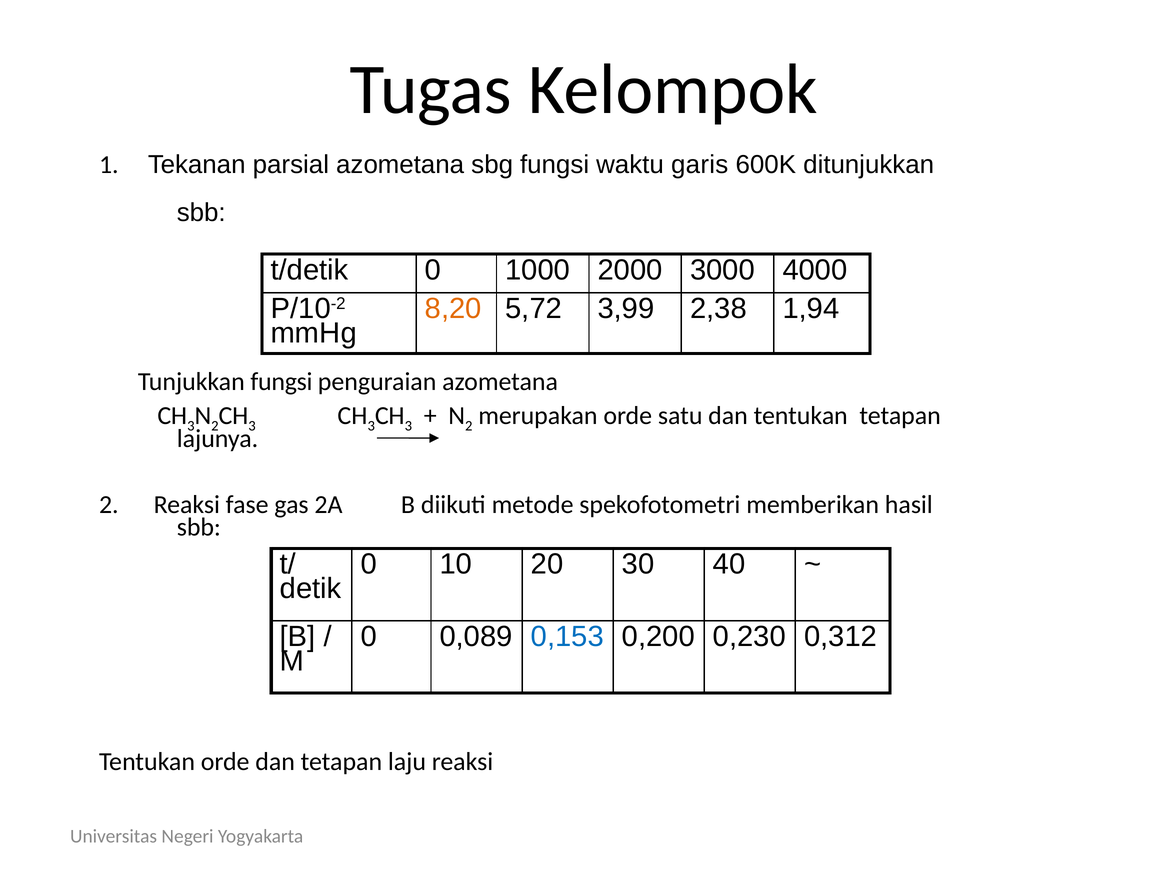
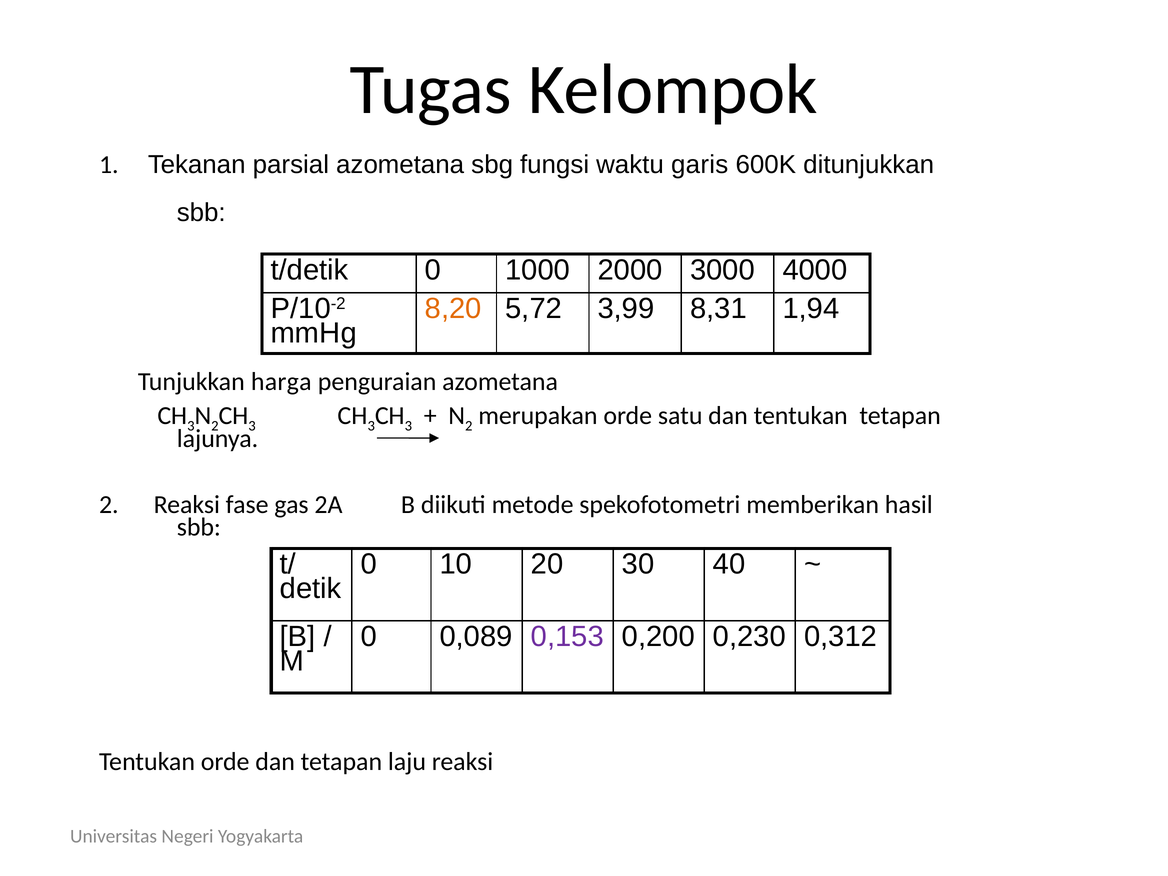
2,38: 2,38 -> 8,31 (718, 309)
Tunjukkan fungsi: fungsi -> harga (281, 382)
0,153 colour: blue -> purple (567, 637)
